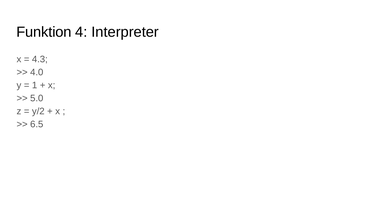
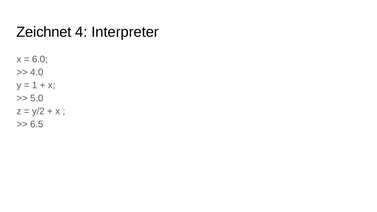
Funktion: Funktion -> Zeichnet (44, 32)
4.3: 4.3 -> 6.0 (40, 59)
